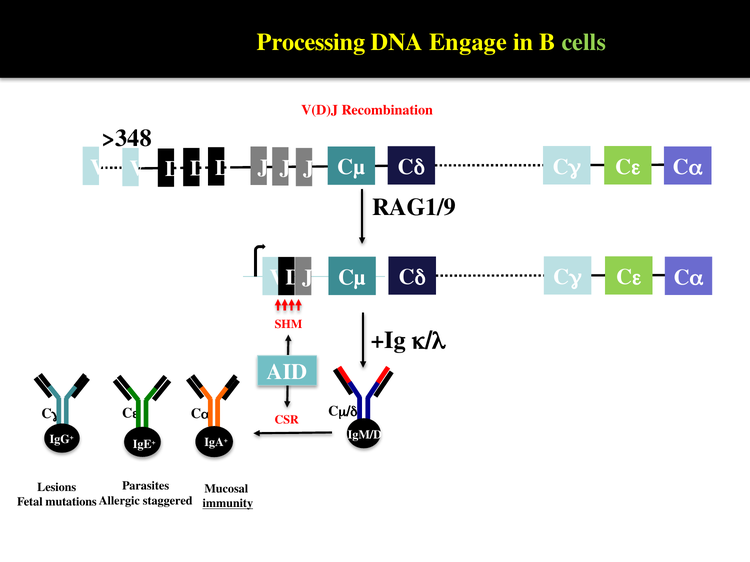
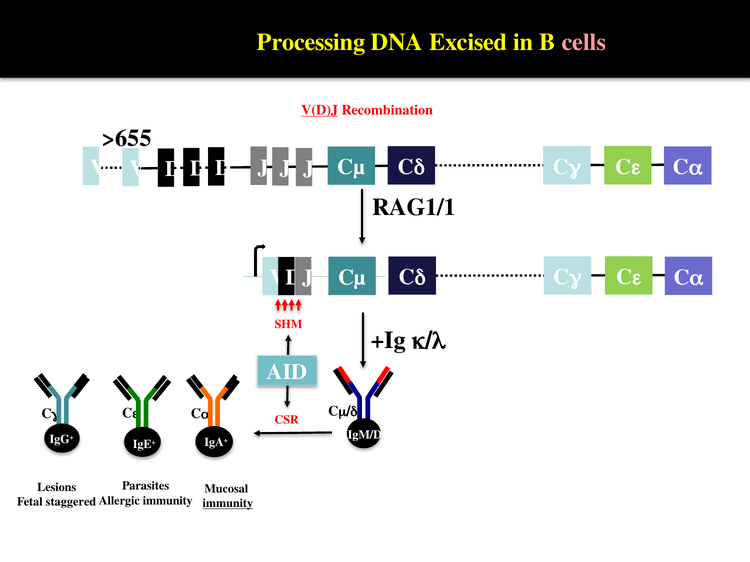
Engage: Engage -> Excised (468, 42)
cells colour: light green -> pink (584, 42)
V(D)J underline: none -> present (320, 110)
>348: >348 -> >655 (127, 139)
RAG1/9: RAG1/9 -> RAG1/1 (414, 207)
Allergic staggered: staggered -> immunity (168, 501)
mutations: mutations -> staggered (71, 502)
